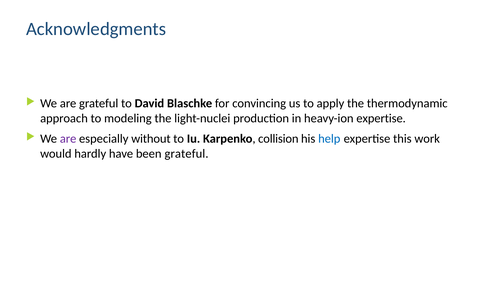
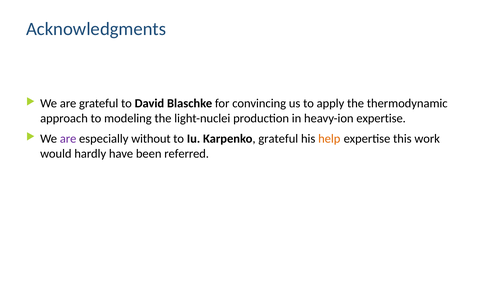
Karpenko collision: collision -> grateful (278, 139)
help colour: blue -> orange (329, 139)
been grateful: grateful -> referred (187, 154)
